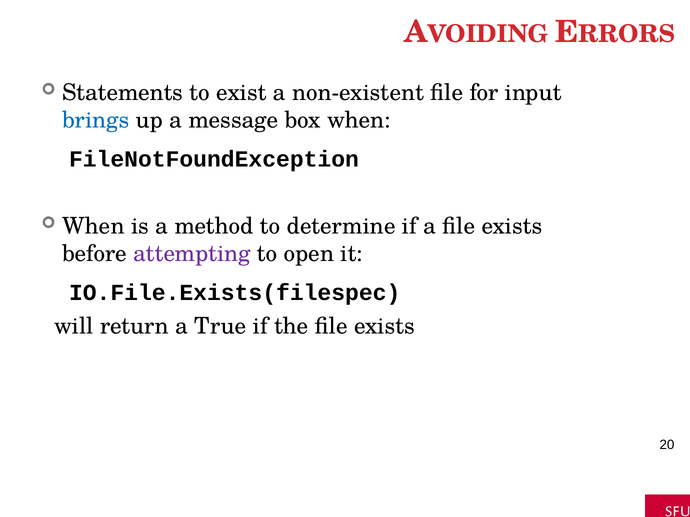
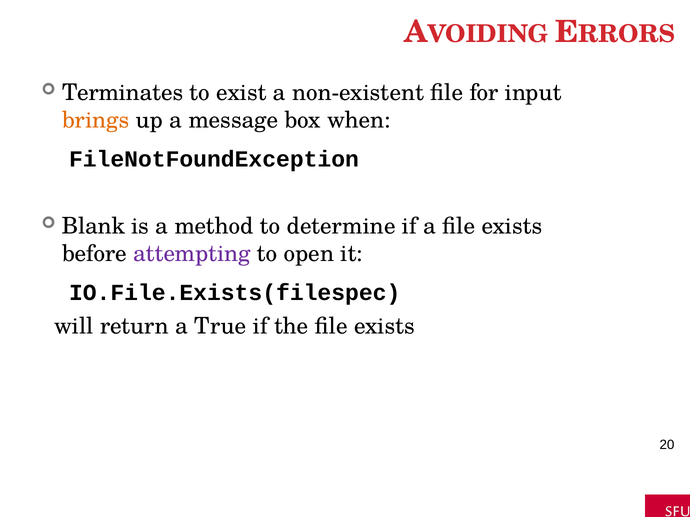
Statements: Statements -> Terminates (123, 93)
brings colour: blue -> orange (96, 120)
When: When -> Blank (94, 226)
